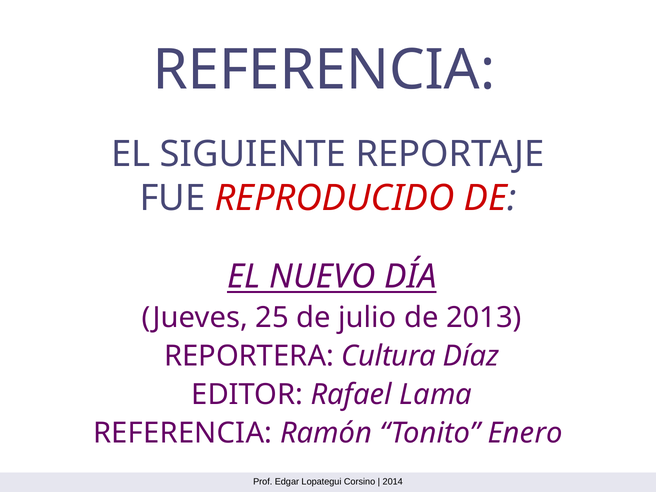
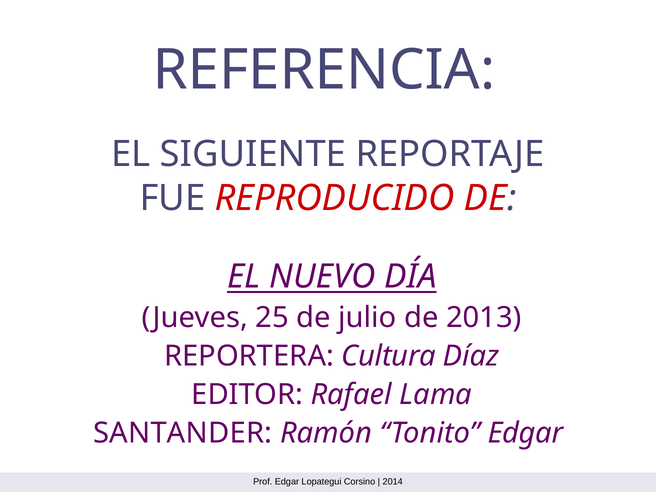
REFERENCIA: REFERENCIA -> SANTANDER (183, 433)
Tonito Enero: Enero -> Edgar (525, 433)
